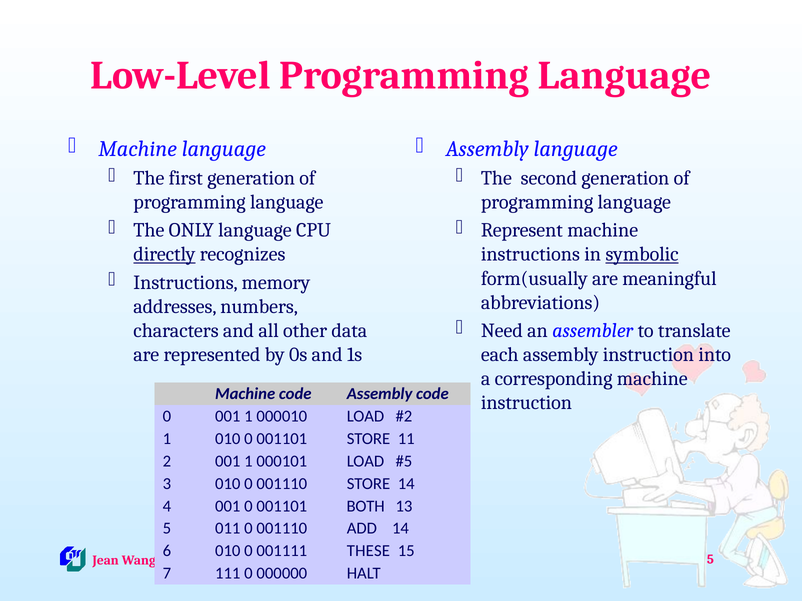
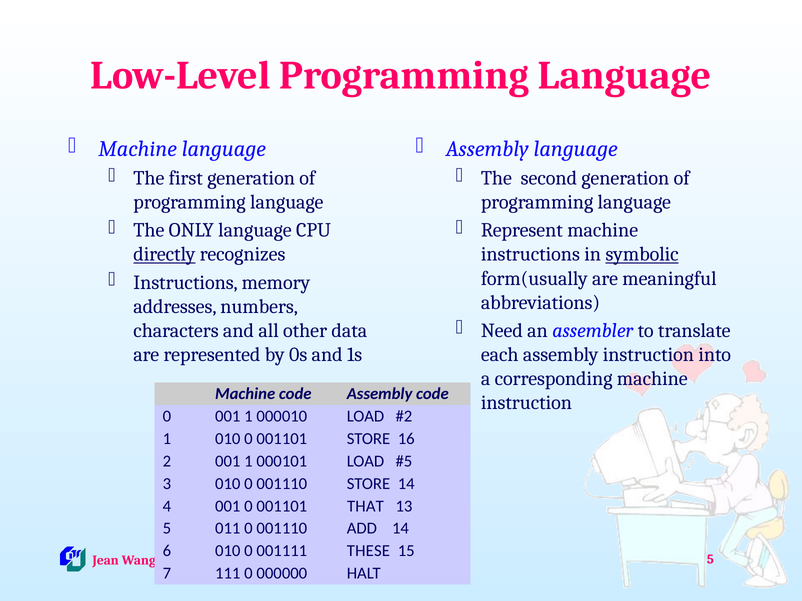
11: 11 -> 16 (406, 439)
BOTH: BOTH -> THAT (365, 506)
